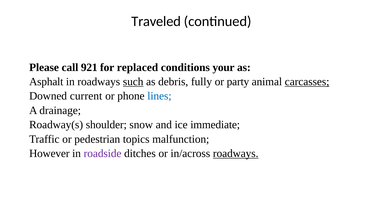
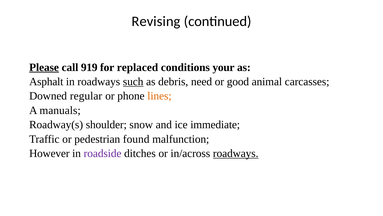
Traveled: Traveled -> Revising (156, 21)
Please underline: none -> present (44, 67)
921: 921 -> 919 (89, 67)
fully: fully -> need (202, 81)
party: party -> good (238, 81)
carcasses underline: present -> none (307, 81)
current: current -> regular (86, 96)
lines colour: blue -> orange (159, 96)
drainage: drainage -> manuals (60, 110)
topics: topics -> found (136, 139)
